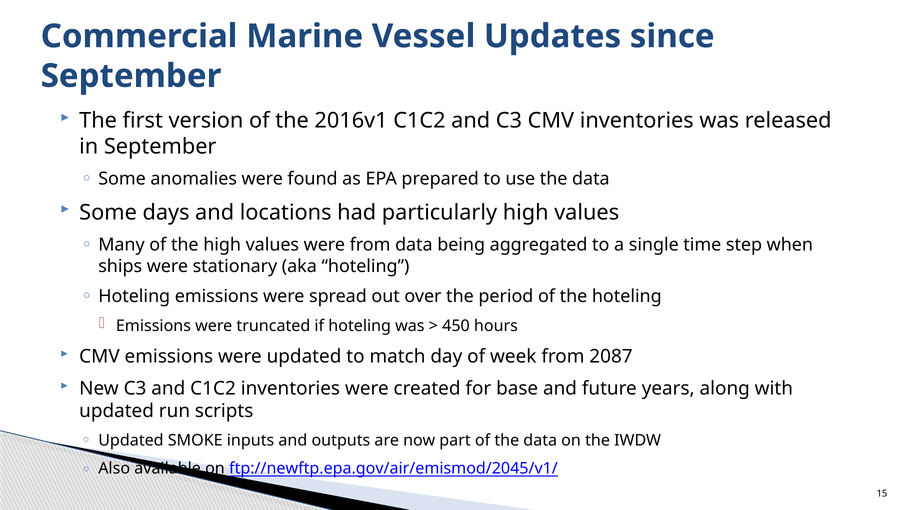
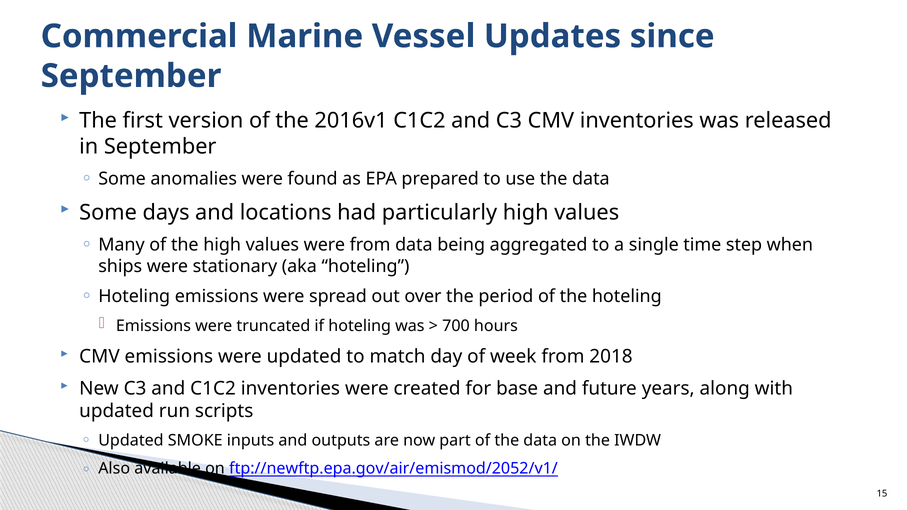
450: 450 -> 700 (456, 326)
2087: 2087 -> 2018 (611, 356)
ftp://newftp.epa.gov/air/emismod/2045/v1/: ftp://newftp.epa.gov/air/emismod/2045/v1/ -> ftp://newftp.epa.gov/air/emismod/2052/v1/ (393, 469)
